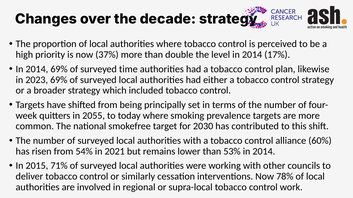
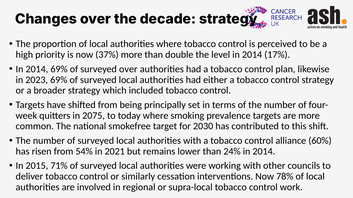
surveyed time: time -> over (128, 69)
2055: 2055 -> 2075 (94, 116)
53%: 53% -> 24% (232, 152)
